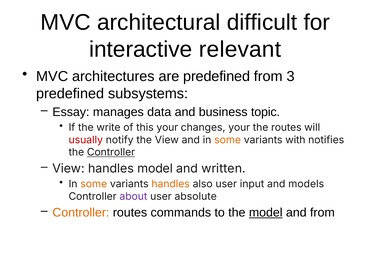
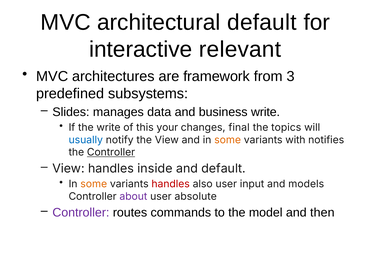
architectural difficult: difficult -> default (262, 22)
are predefined: predefined -> framework (217, 76)
Essay: Essay -> Slides (71, 112)
business topic: topic -> write (265, 112)
changes your: your -> final (239, 128)
the routes: routes -> topics (286, 128)
usually colour: red -> blue (86, 140)
handles model: model -> inside (155, 169)
and written: written -> default (224, 169)
handles colour: orange -> red (171, 184)
Controller colour: orange -> purple (81, 213)
model underline: present -> none (266, 213)
and from: from -> then (322, 213)
